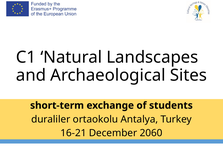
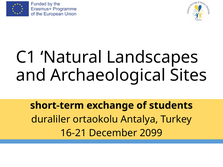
2060: 2060 -> 2099 (151, 133)
